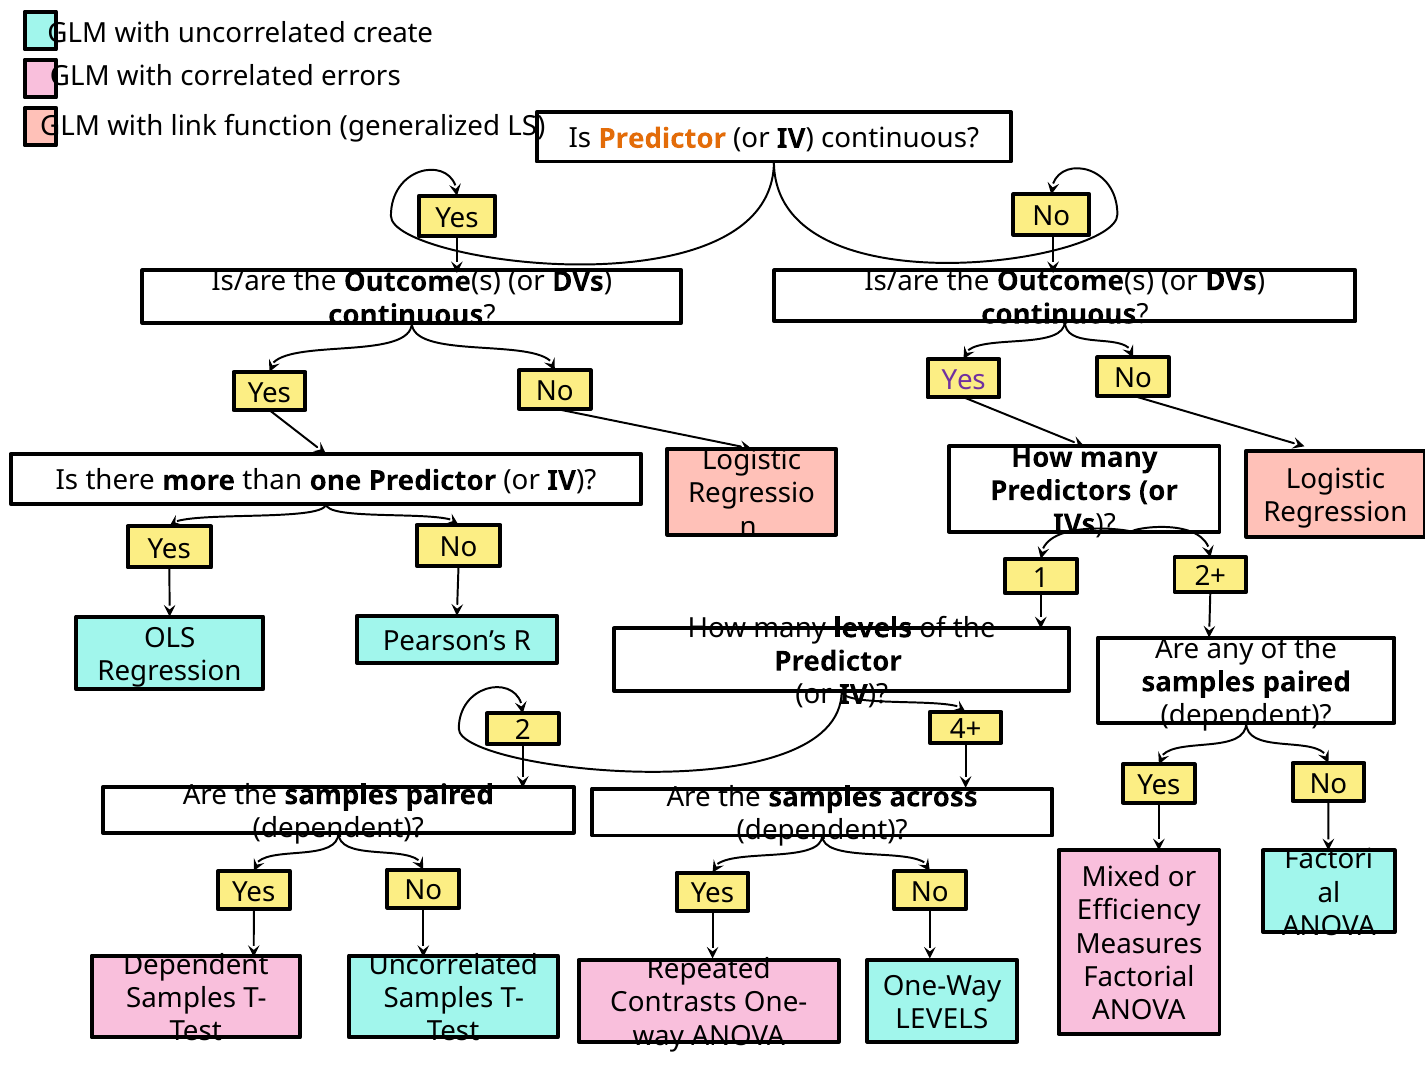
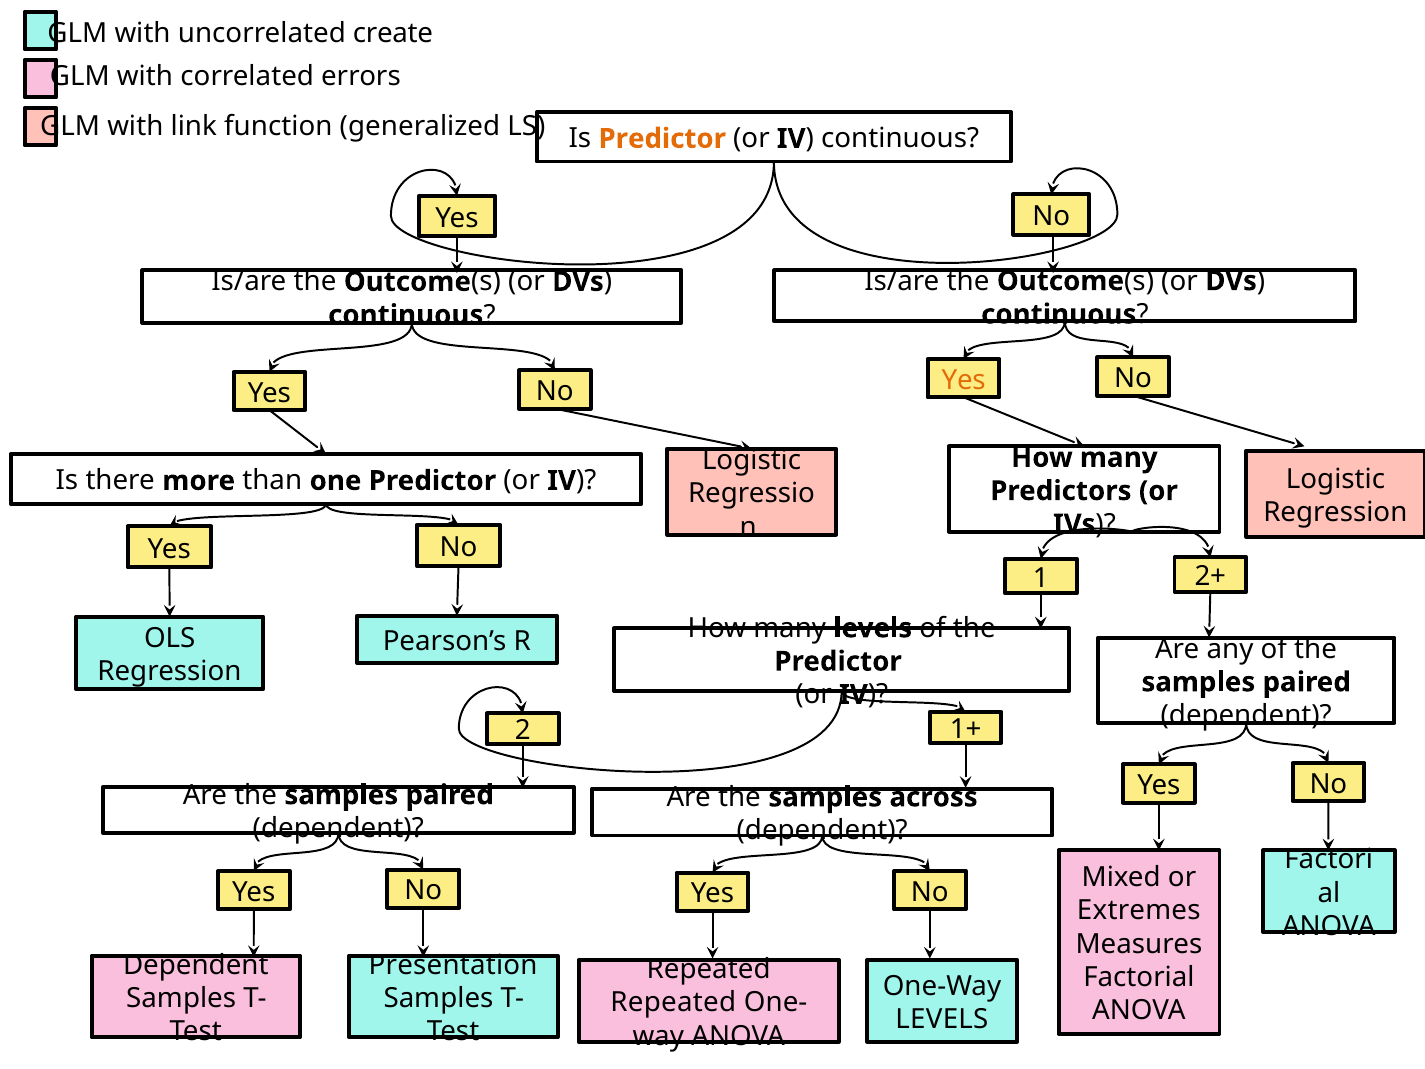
Yes colour: purple -> orange (964, 380)
4+: 4+ -> 1+ (966, 729)
Efficiency: Efficiency -> Extremes (1139, 910)
Uncorrelated: Uncorrelated -> Presentation (453, 965)
Contrasts: Contrasts -> Repeated (673, 1002)
